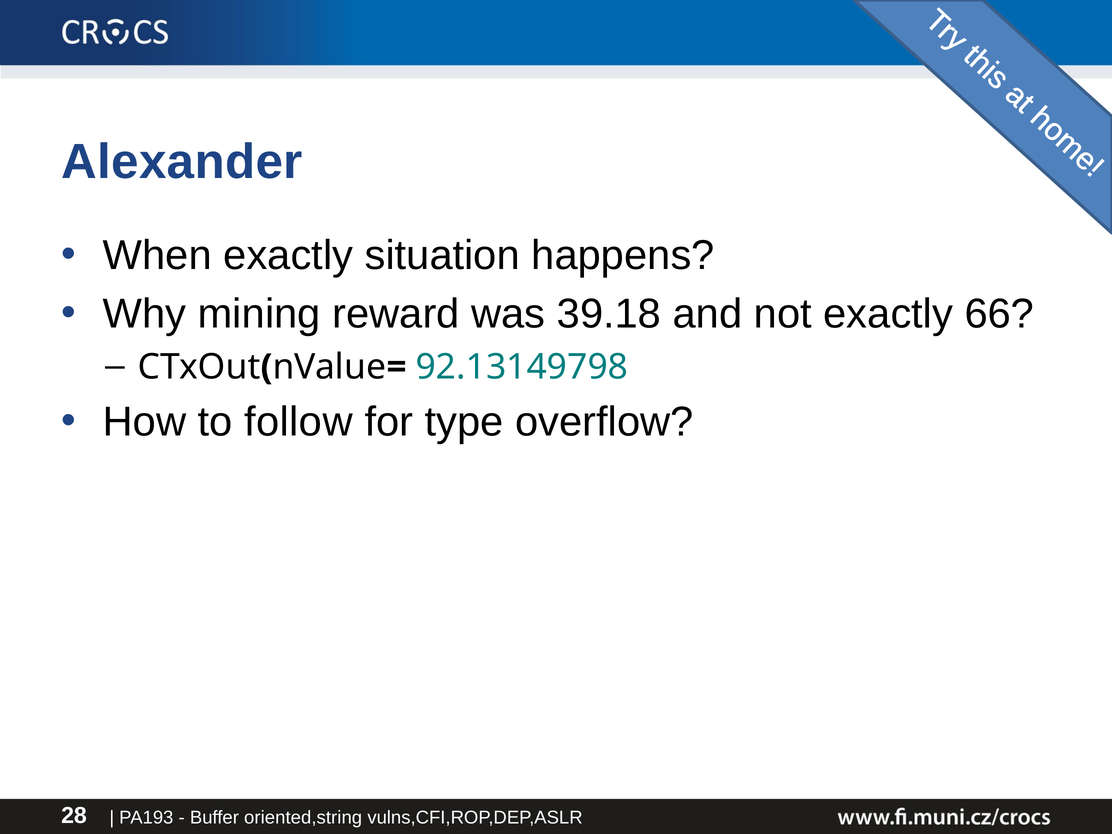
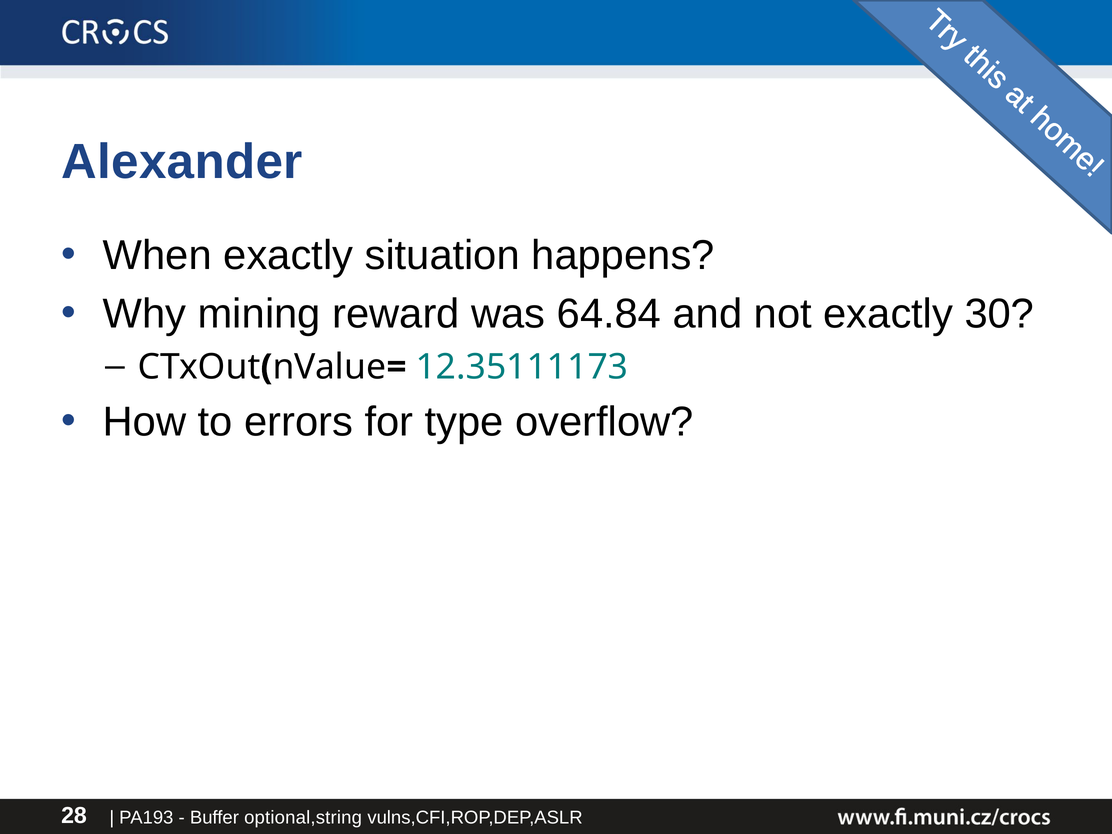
39.18: 39.18 -> 64.84 (609, 314)
66: 66 -> 30 (999, 314)
92.13149798: 92.13149798 -> 12.35111173 (522, 367)
follow: follow -> errors (299, 422)
oriented,string: oriented,string -> optional,string (303, 818)
